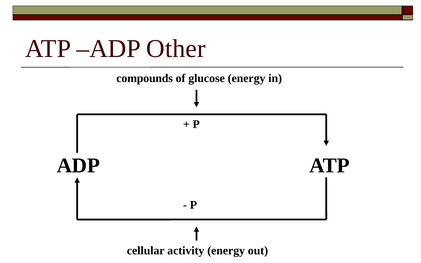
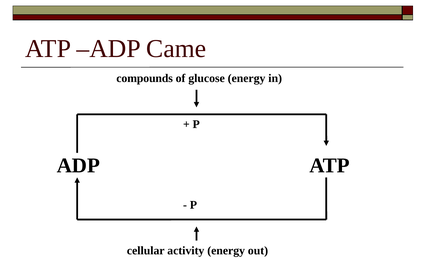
Other: Other -> Came (176, 49)
